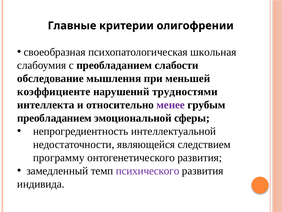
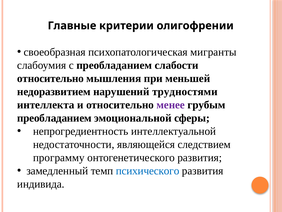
школьная: школьная -> мигранты (213, 52)
обследование: обследование -> относительно (50, 78)
коэффициенте: коэффициенте -> недоразвитием (54, 91)
психического colour: purple -> blue (148, 170)
